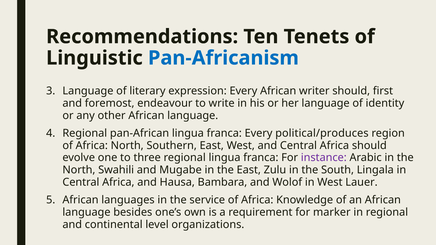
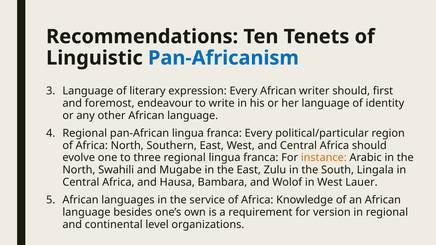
political/produces: political/produces -> political/particular (322, 133)
instance colour: purple -> orange (324, 158)
marker: marker -> version (332, 213)
